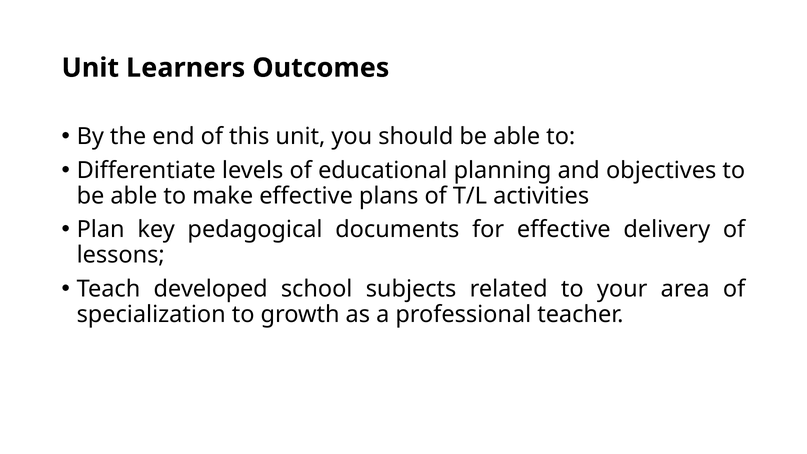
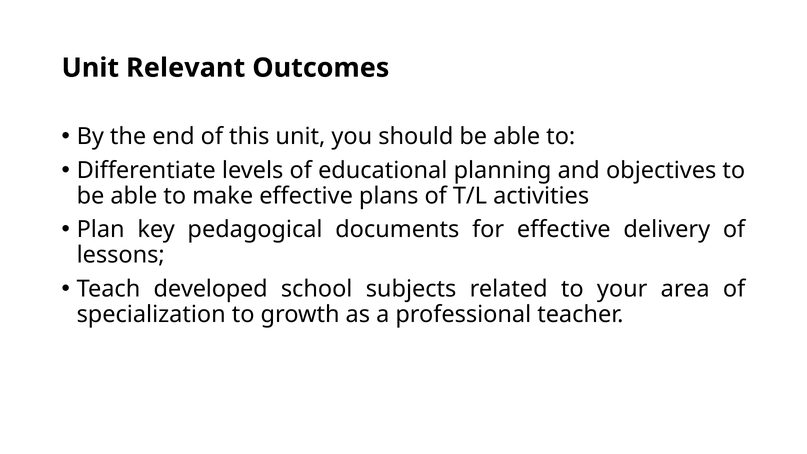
Learners: Learners -> Relevant (186, 68)
